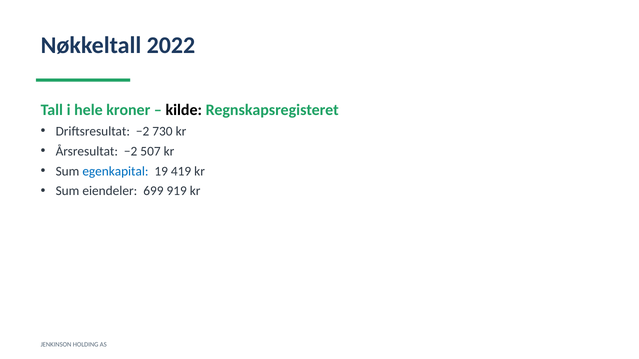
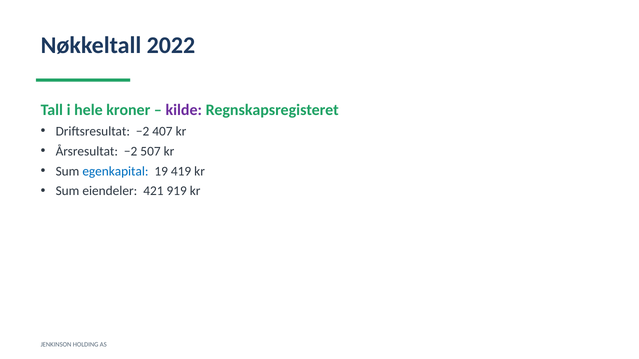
kilde colour: black -> purple (184, 110)
730: 730 -> 407 (162, 131)
699: 699 -> 421 (153, 191)
